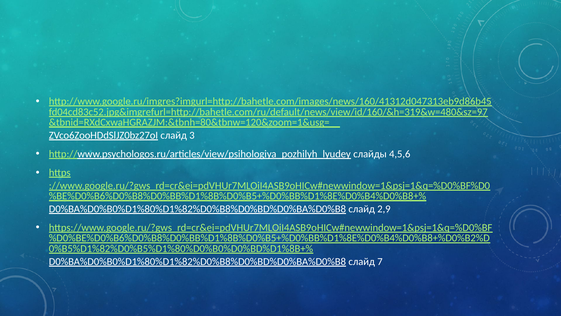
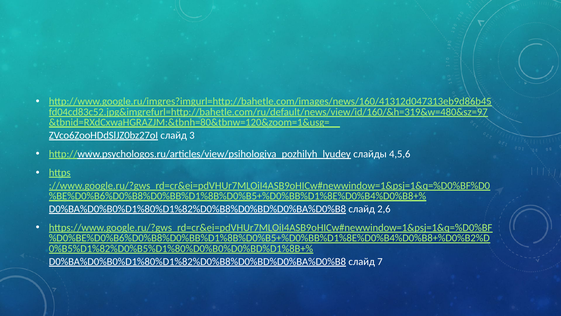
2,9: 2,9 -> 2,6 (384, 209)
